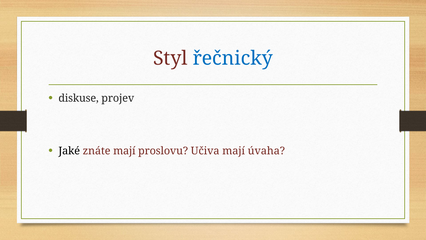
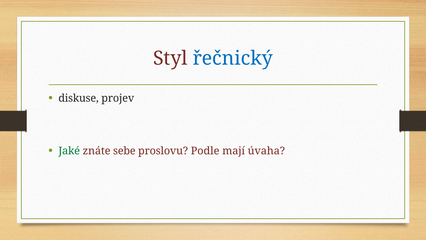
Jaké colour: black -> green (69, 151)
znáte mají: mají -> sebe (124, 151)
Učiva: Učiva -> Podle (205, 151)
